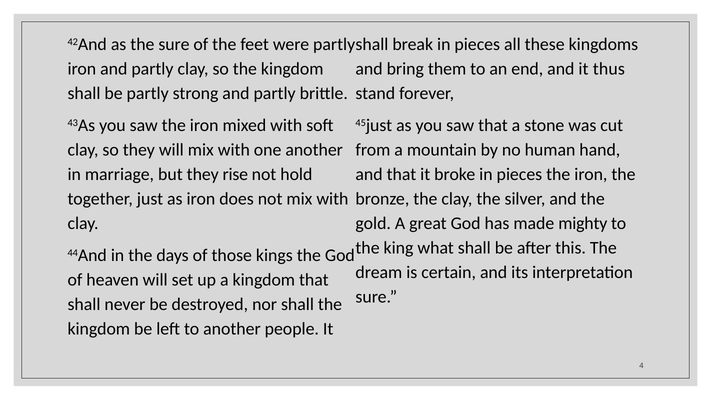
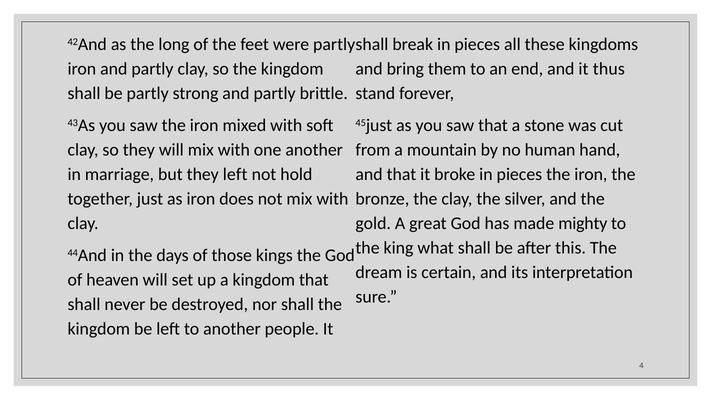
the sure: sure -> long (174, 44)
they rise: rise -> left (235, 174)
